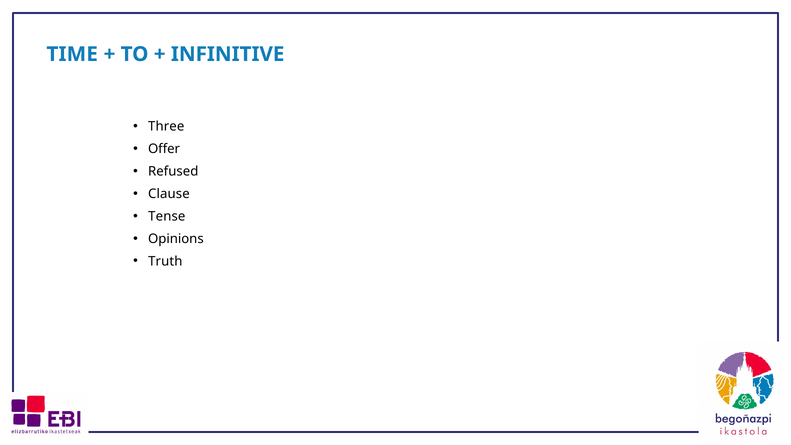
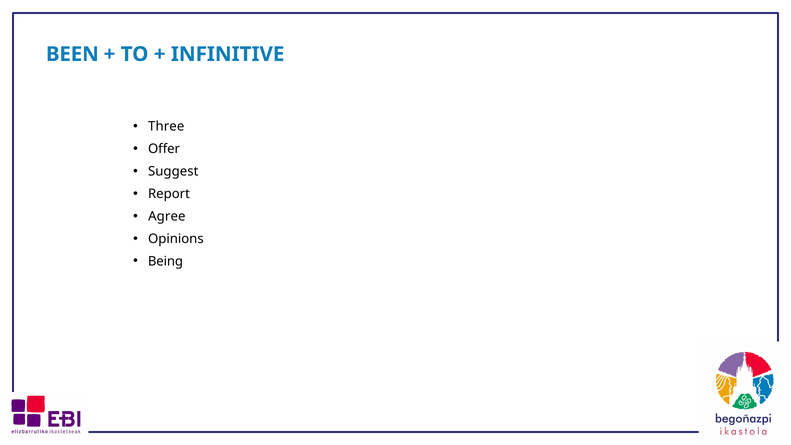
TIME: TIME -> BEEN (72, 54)
Refused: Refused -> Suggest (173, 171)
Clause: Clause -> Report (169, 194)
Tense: Tense -> Agree (167, 216)
Truth: Truth -> Being (165, 261)
